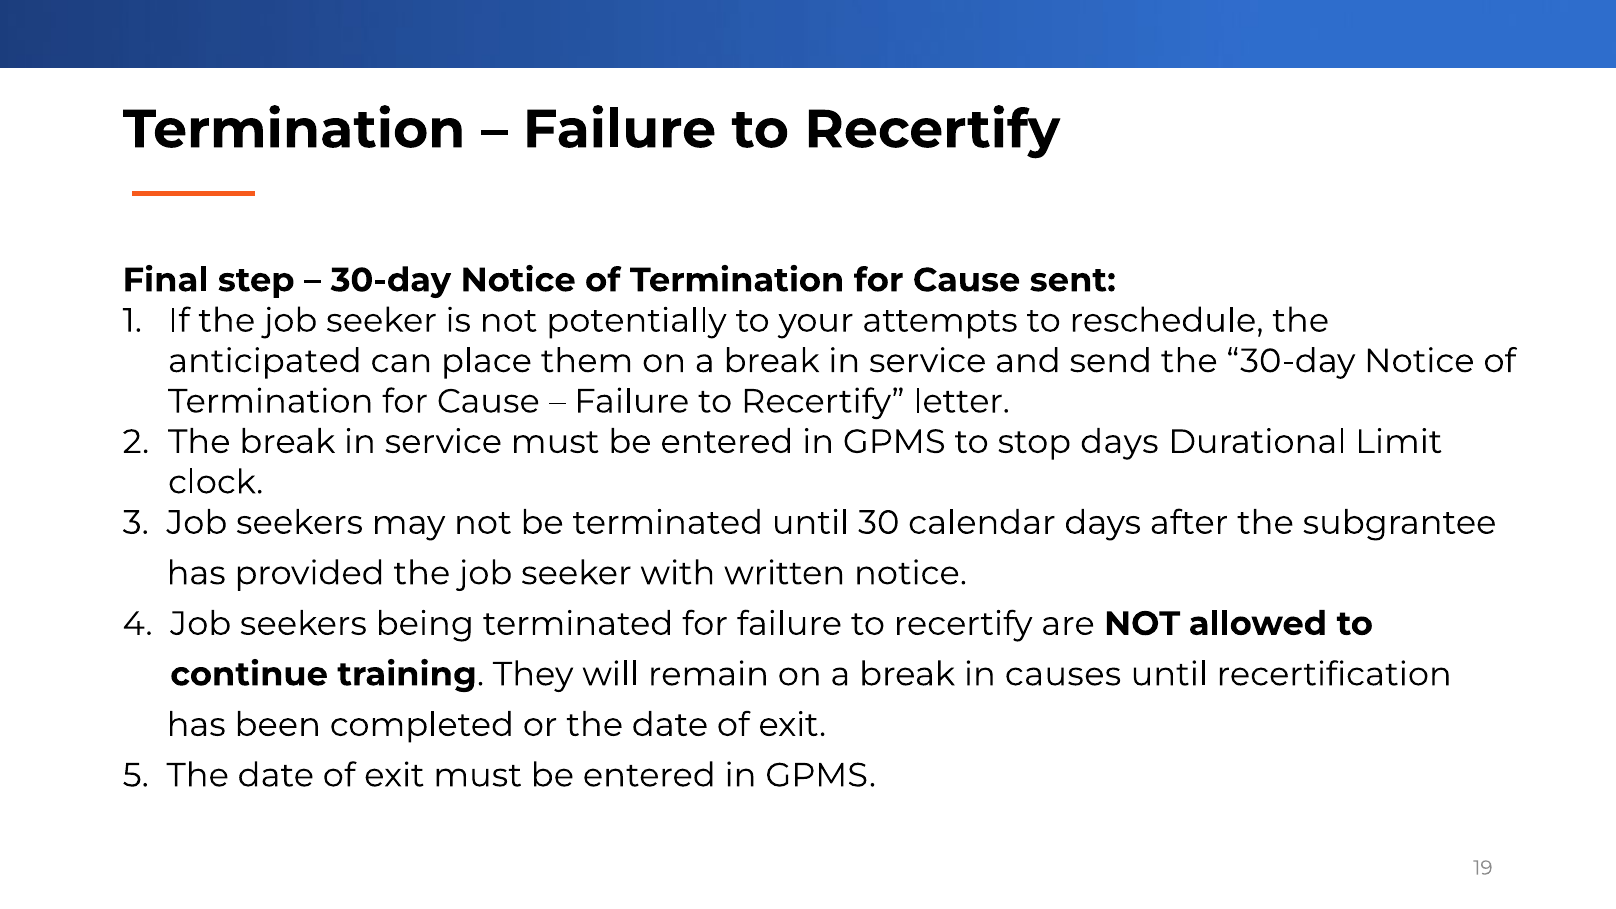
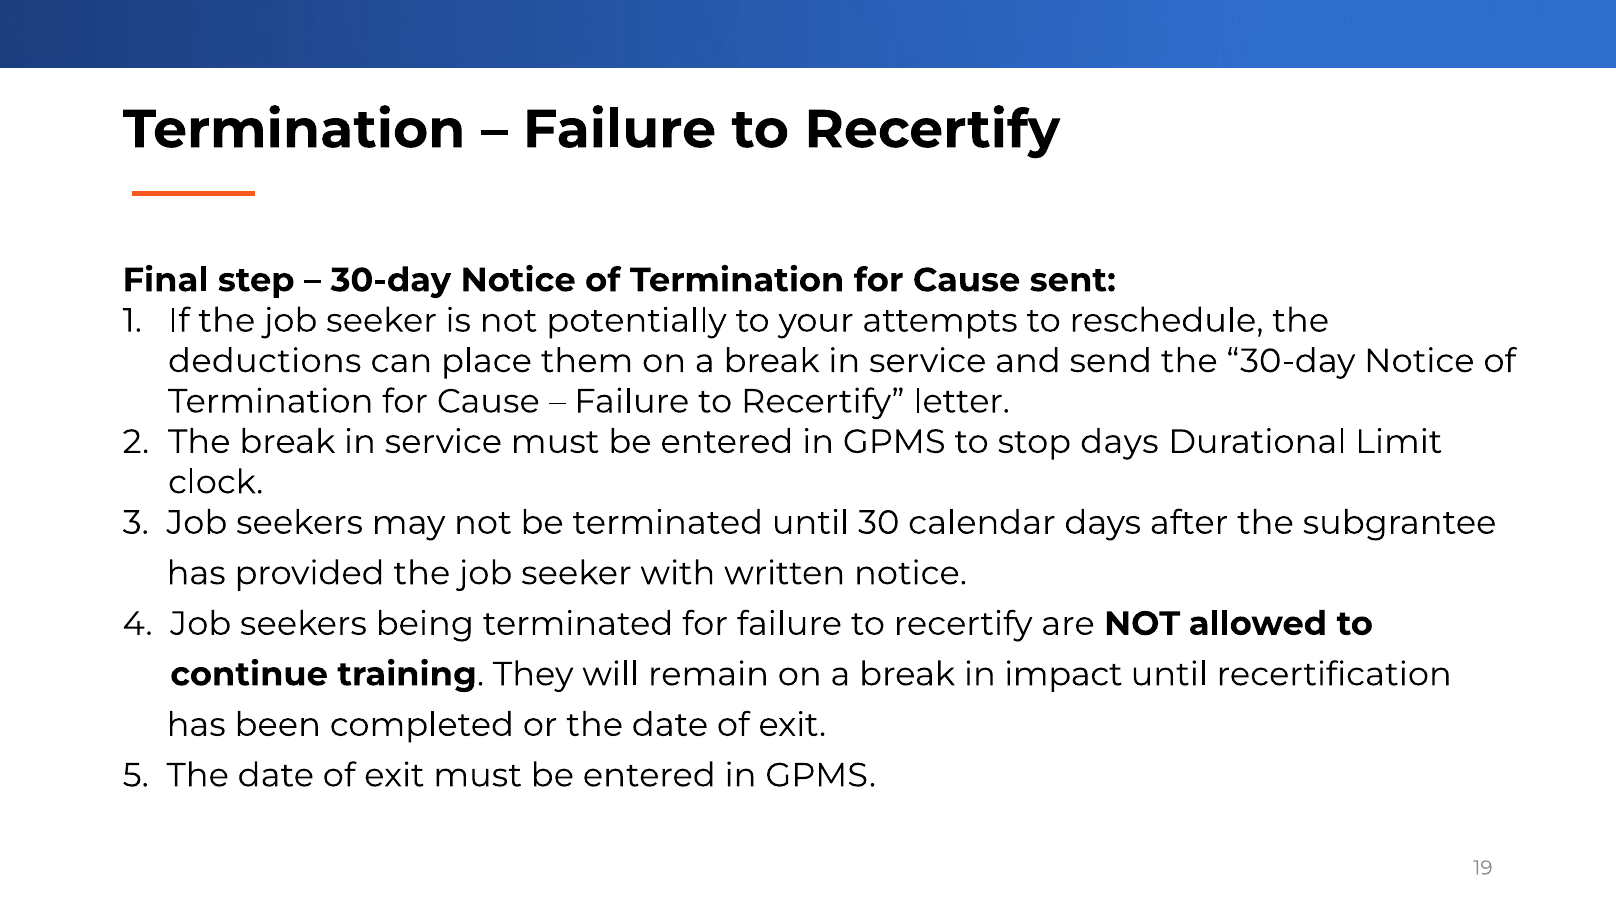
anticipated: anticipated -> deductions (265, 361)
causes: causes -> impact (1063, 674)
